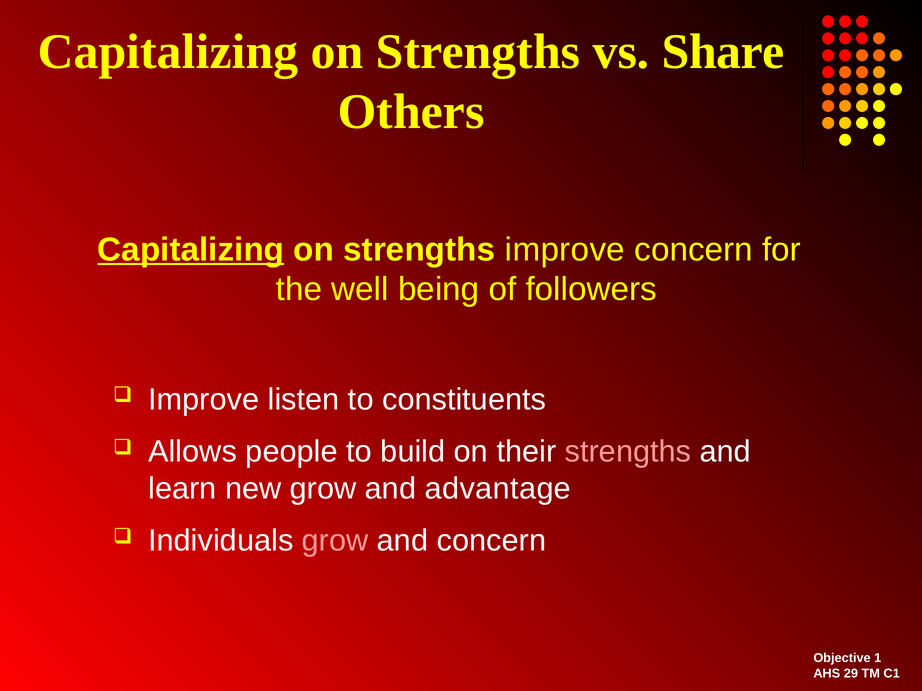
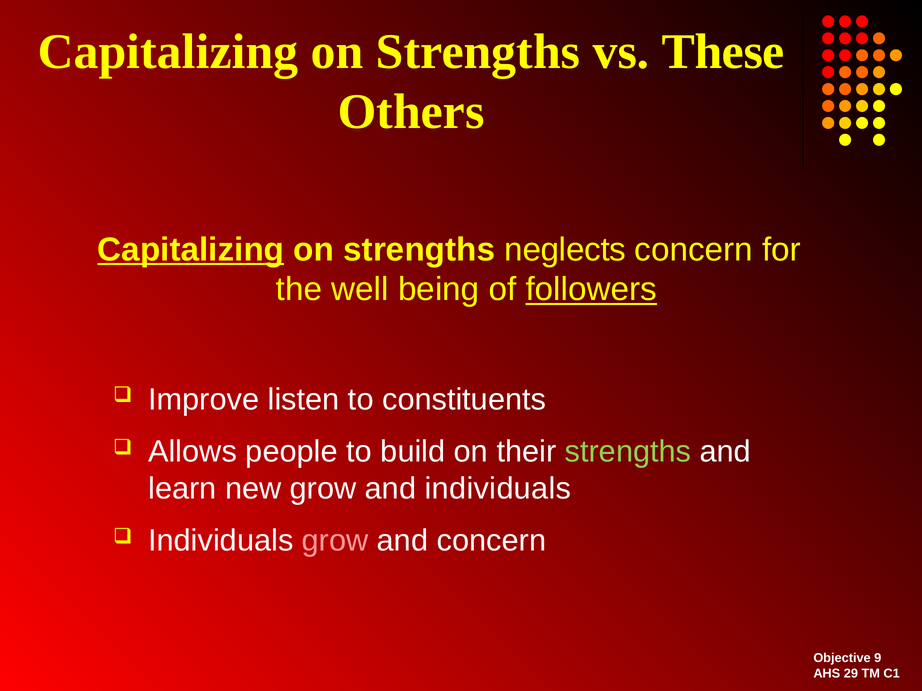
Share: Share -> These (723, 52)
strengths improve: improve -> neglects (565, 250)
followers underline: none -> present (591, 290)
strengths colour: pink -> light green (628, 452)
and advantage: advantage -> individuals (498, 489)
1: 1 -> 9 (878, 658)
